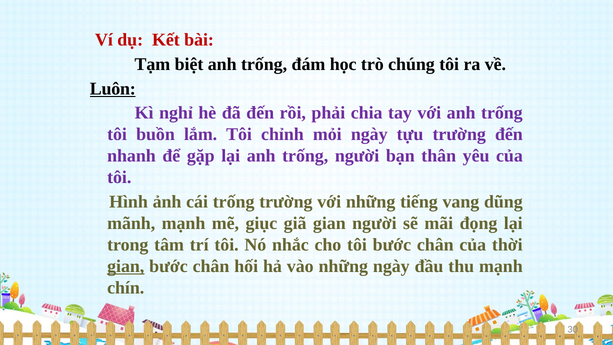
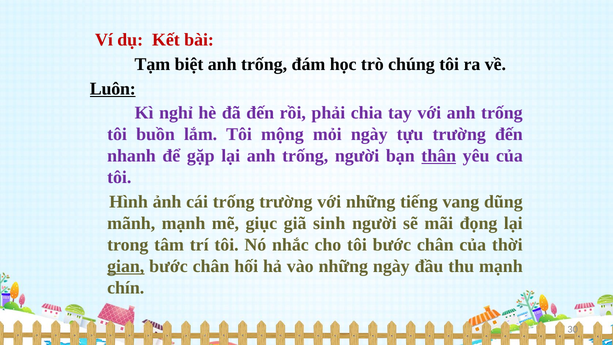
chỉnh: chỉnh -> mộng (282, 134)
thân underline: none -> present (439, 156)
giã gian: gian -> sinh (329, 223)
